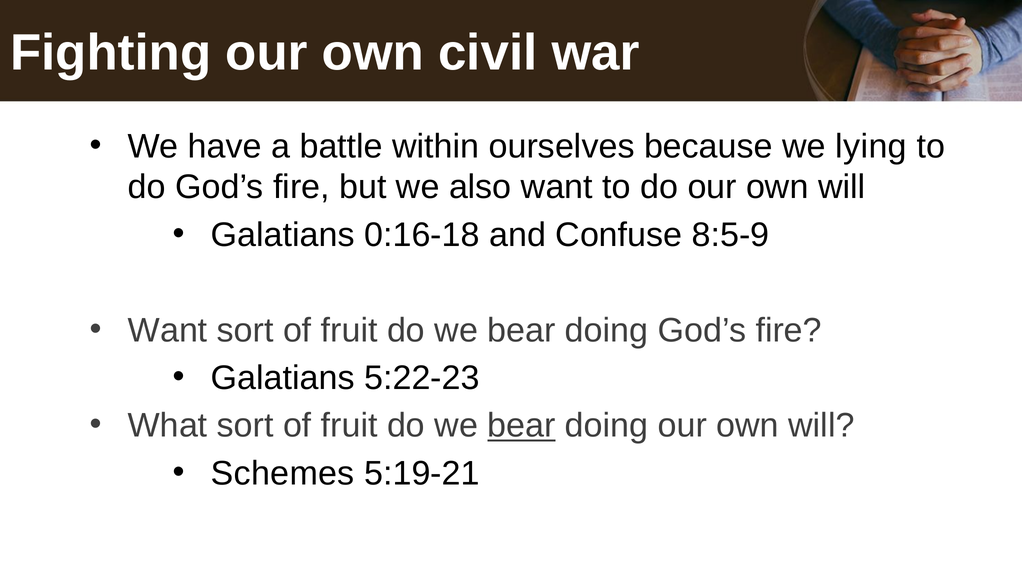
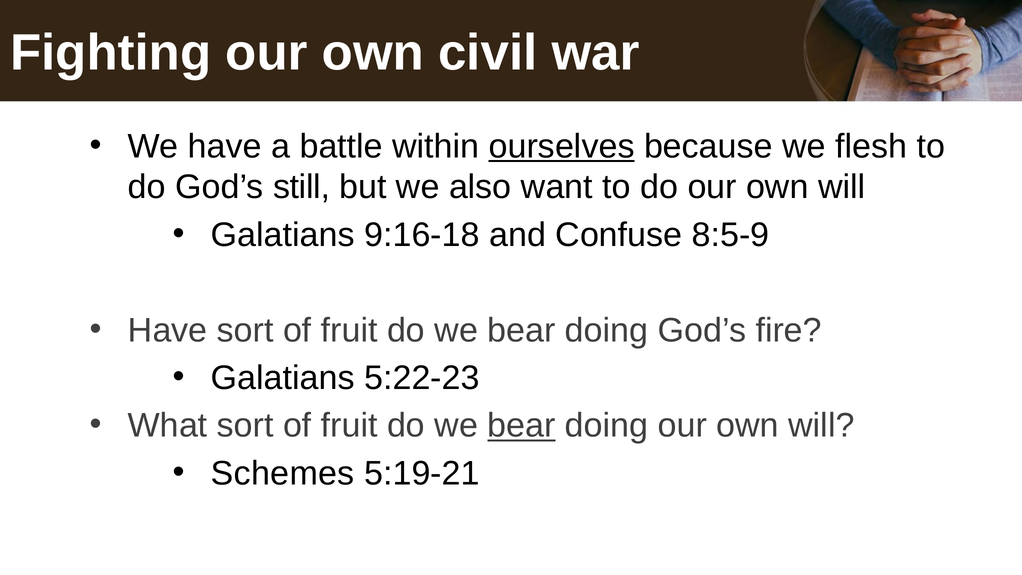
ourselves underline: none -> present (562, 146)
lying: lying -> flesh (871, 146)
do God’s fire: fire -> still (302, 187)
0:16-18: 0:16-18 -> 9:16-18 (422, 235)
Want: Want -> Have (168, 330)
